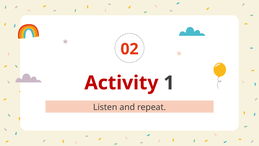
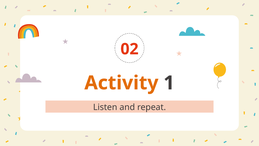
Activity colour: red -> orange (121, 83)
